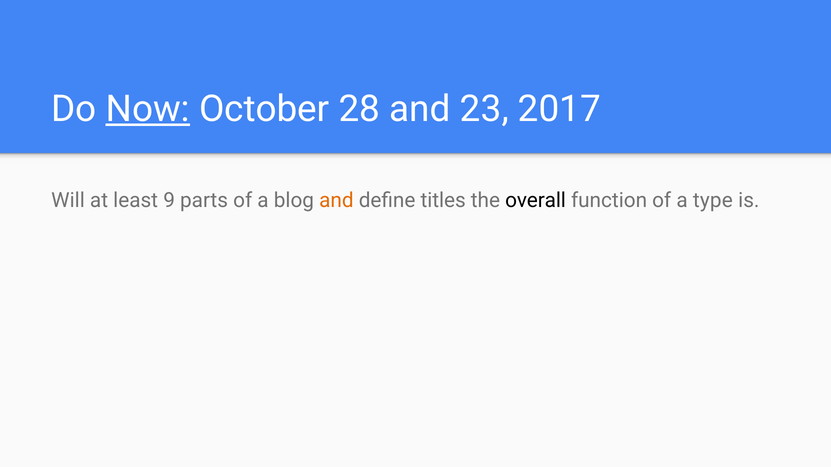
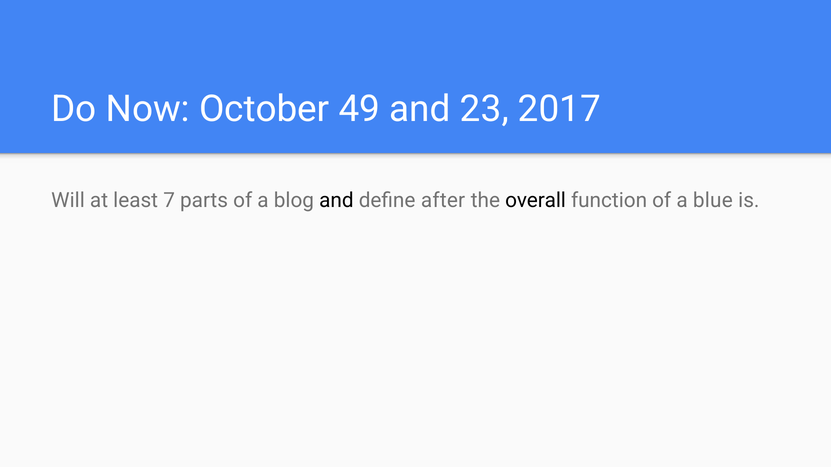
Now underline: present -> none (148, 109)
28: 28 -> 49 (359, 109)
9: 9 -> 7 (169, 200)
and colour: orange -> black (336, 200)
titles: titles -> after (443, 200)
type: type -> blue (713, 200)
